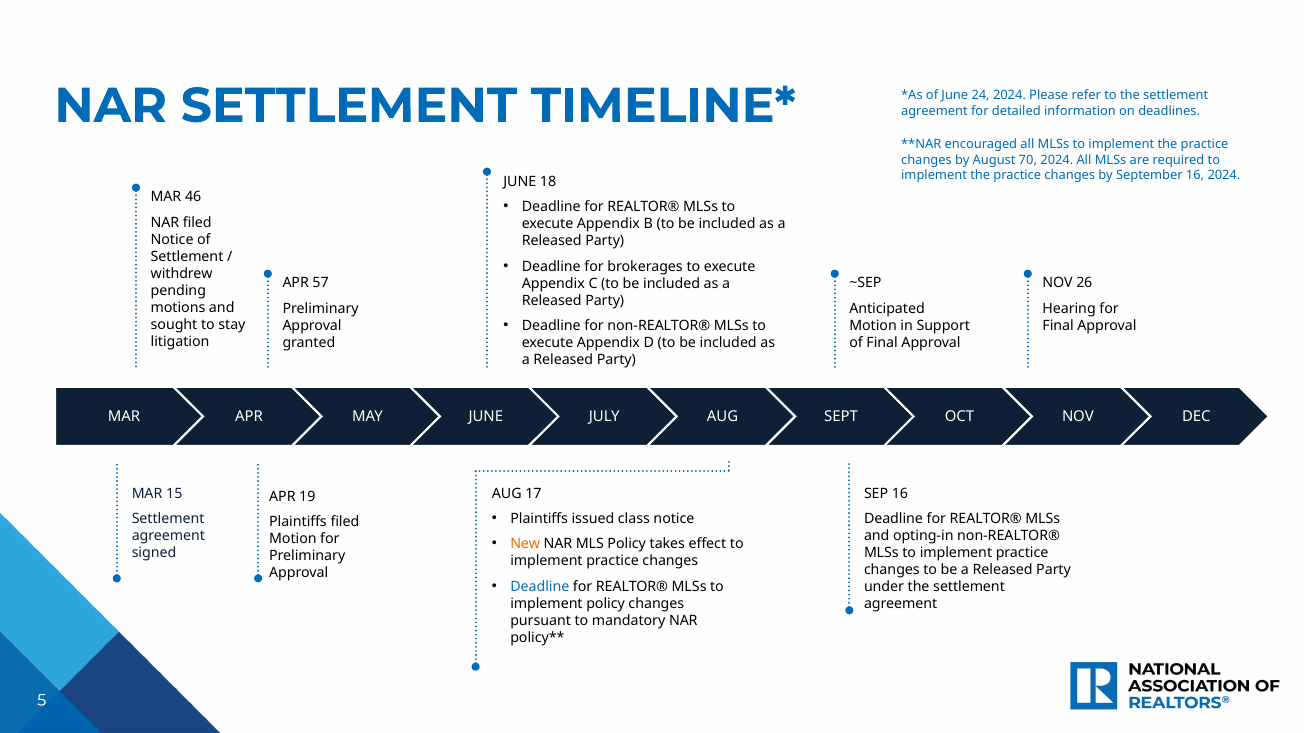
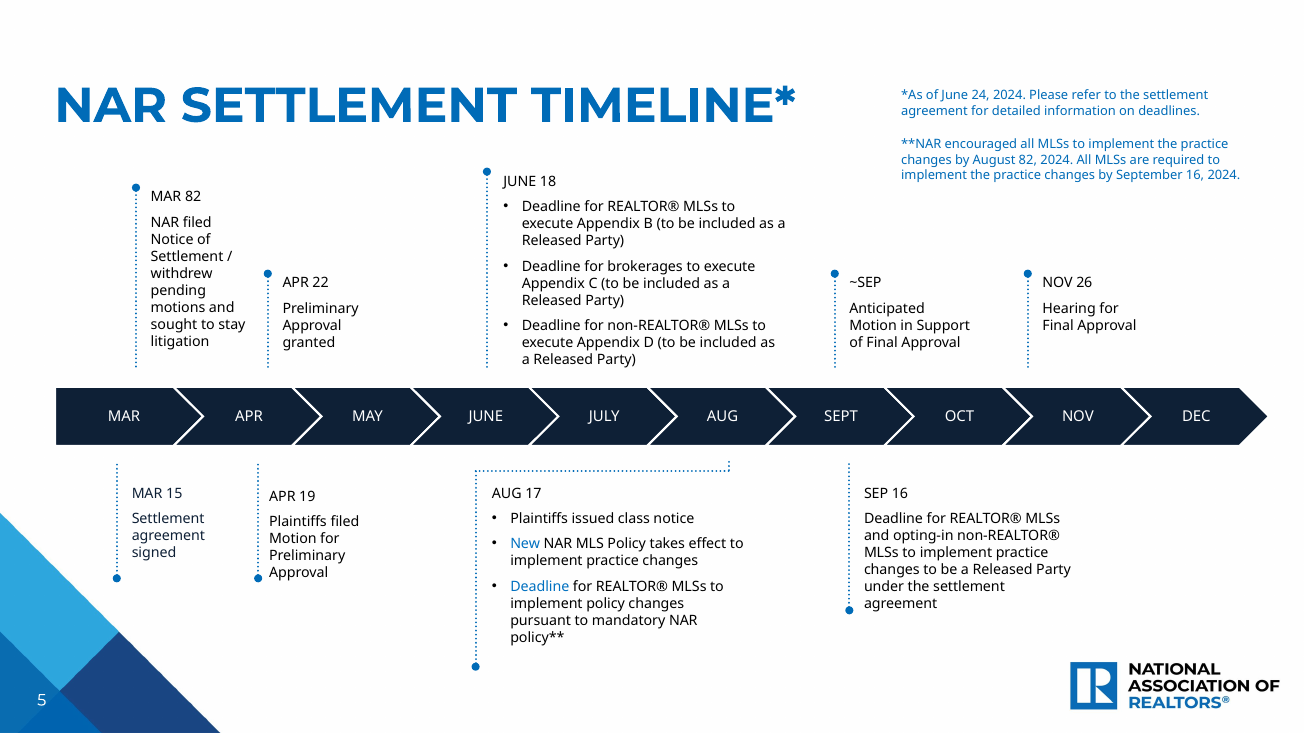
August 70: 70 -> 82 (1028, 160)
MAR 46: 46 -> 82 (193, 197)
57: 57 -> 22 (321, 283)
New colour: orange -> blue (525, 544)
